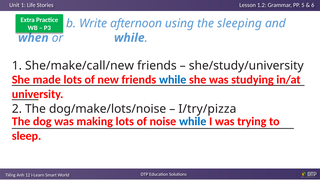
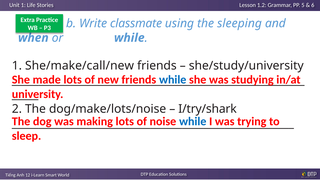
afternoon: afternoon -> classmate (136, 23)
I/try/pizza: I/try/pizza -> I/try/shark (208, 109)
